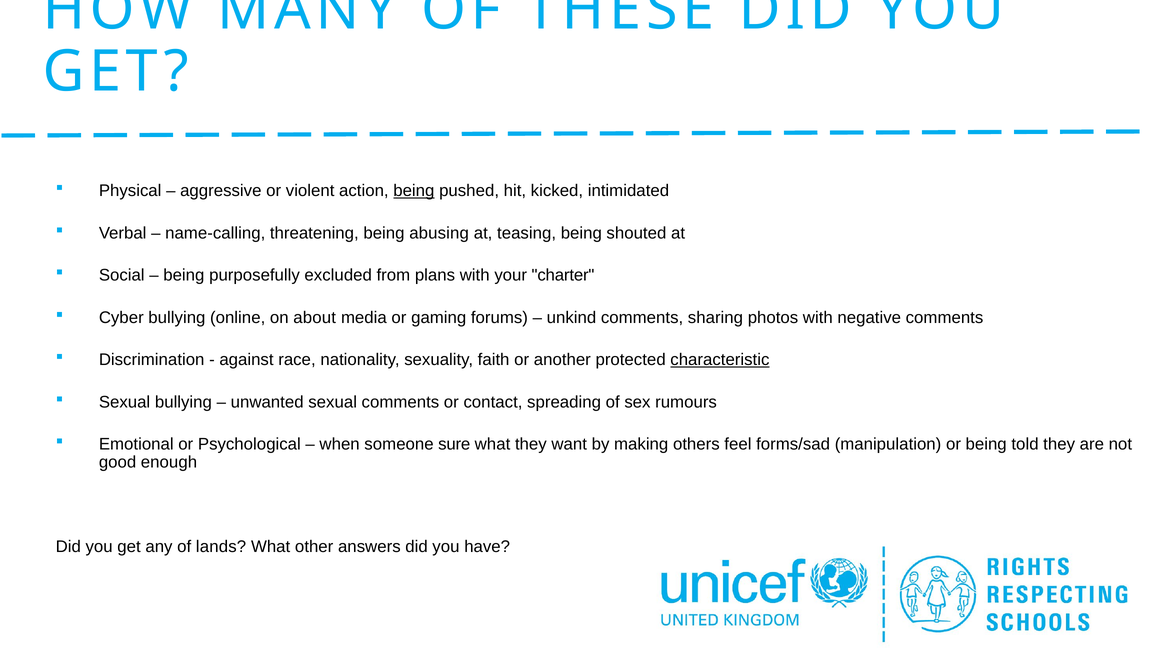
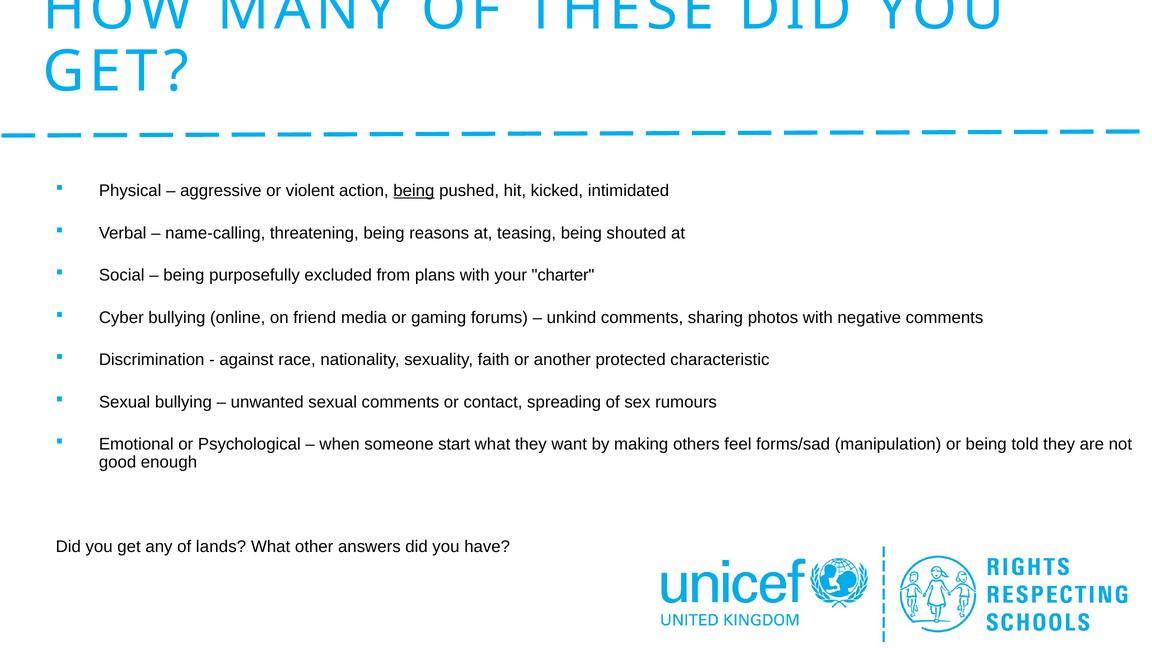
abusing: abusing -> reasons (439, 233)
about: about -> friend (315, 318)
characteristic underline: present -> none (720, 360)
sure: sure -> start (454, 444)
